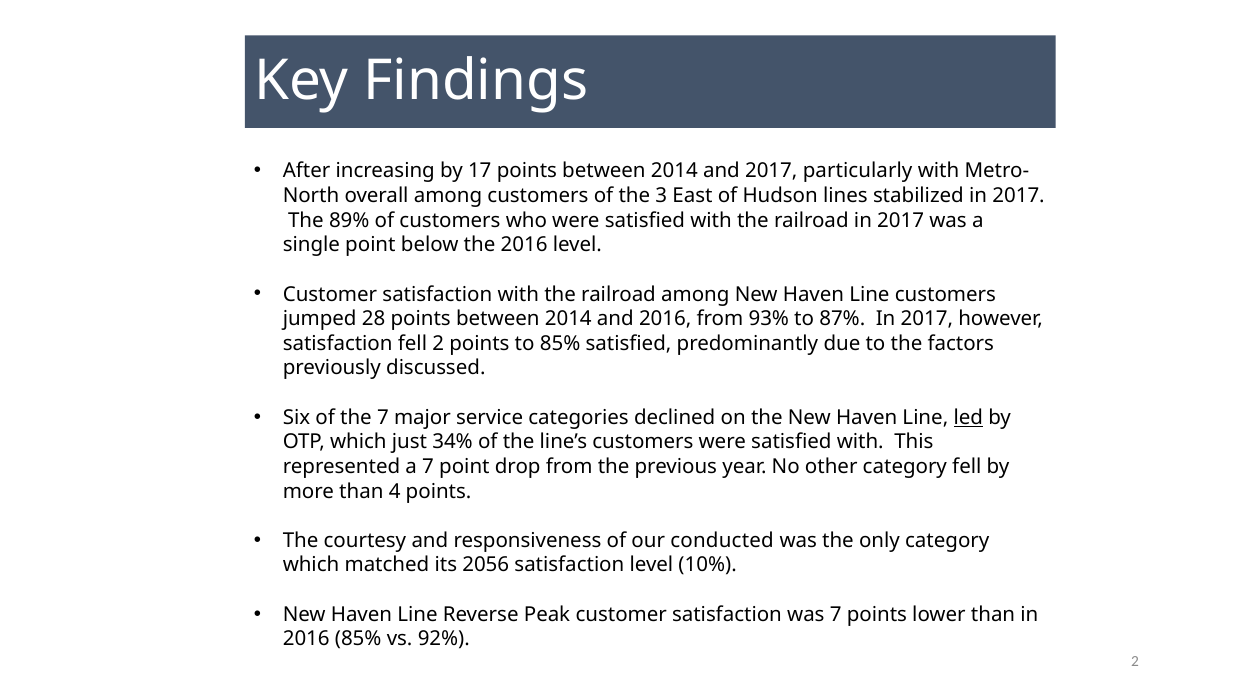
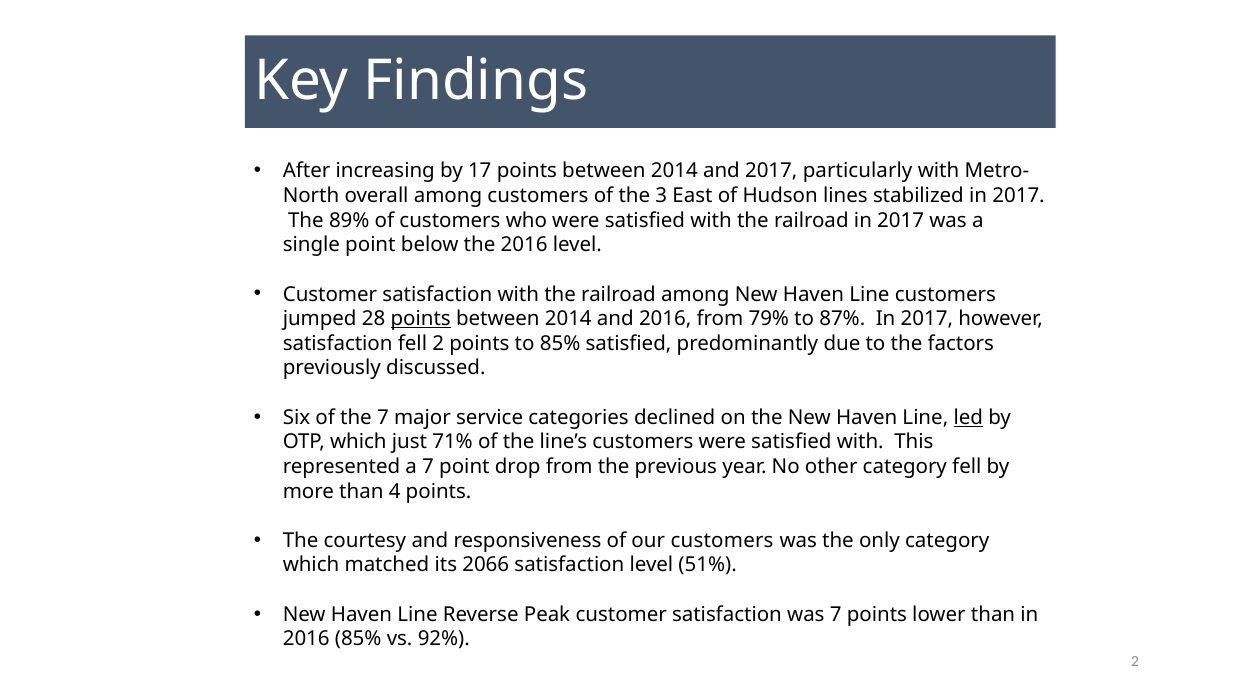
points underline: none -> present (421, 319)
93%: 93% -> 79% (769, 319)
34%: 34% -> 71% (453, 442)
our conducted: conducted -> customers (722, 541)
2056: 2056 -> 2066 (486, 566)
10%: 10% -> 51% (708, 566)
